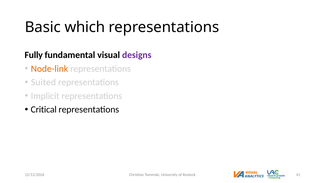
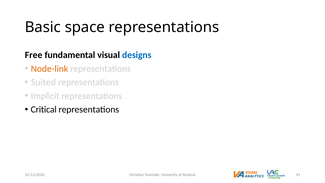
which: which -> space (85, 27)
Fully: Fully -> Free (34, 55)
designs colour: purple -> blue (137, 55)
